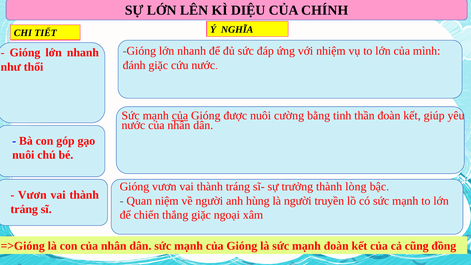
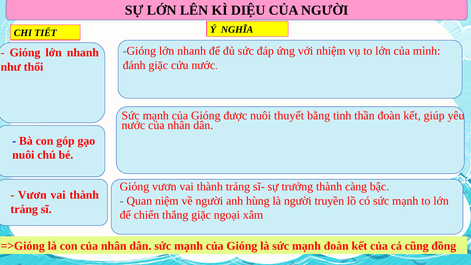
CỦA CHÍNH: CHÍNH -> NGƯỜI (325, 10)
của underline: present -> none (180, 116)
cường: cường -> thuyết (289, 116)
lòng: lòng -> càng (356, 187)
